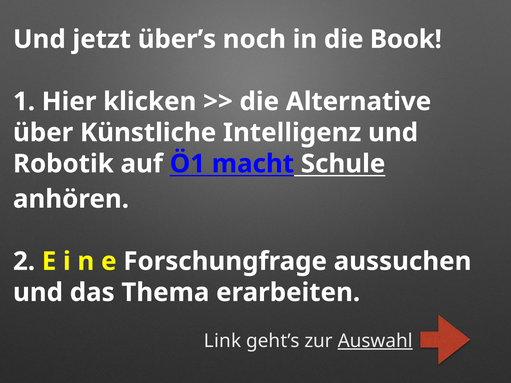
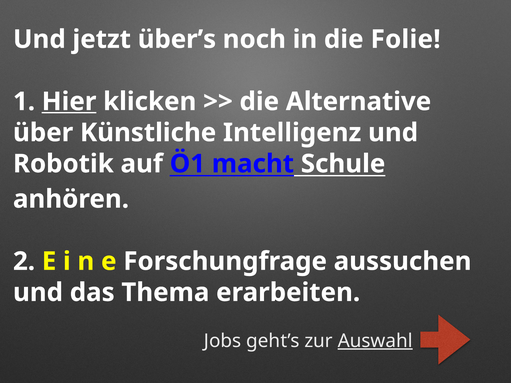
Book: Book -> Folie (406, 39)
Hier underline: none -> present (69, 102)
Link: Link -> Jobs (223, 341)
